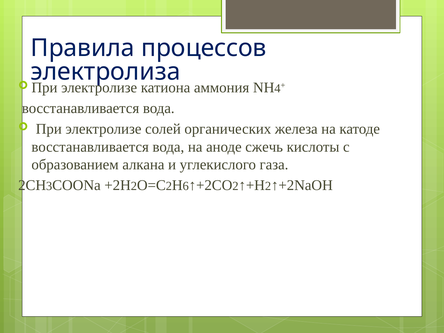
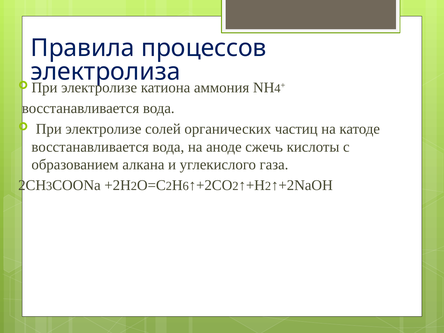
железа: железа -> частиц (296, 129)
